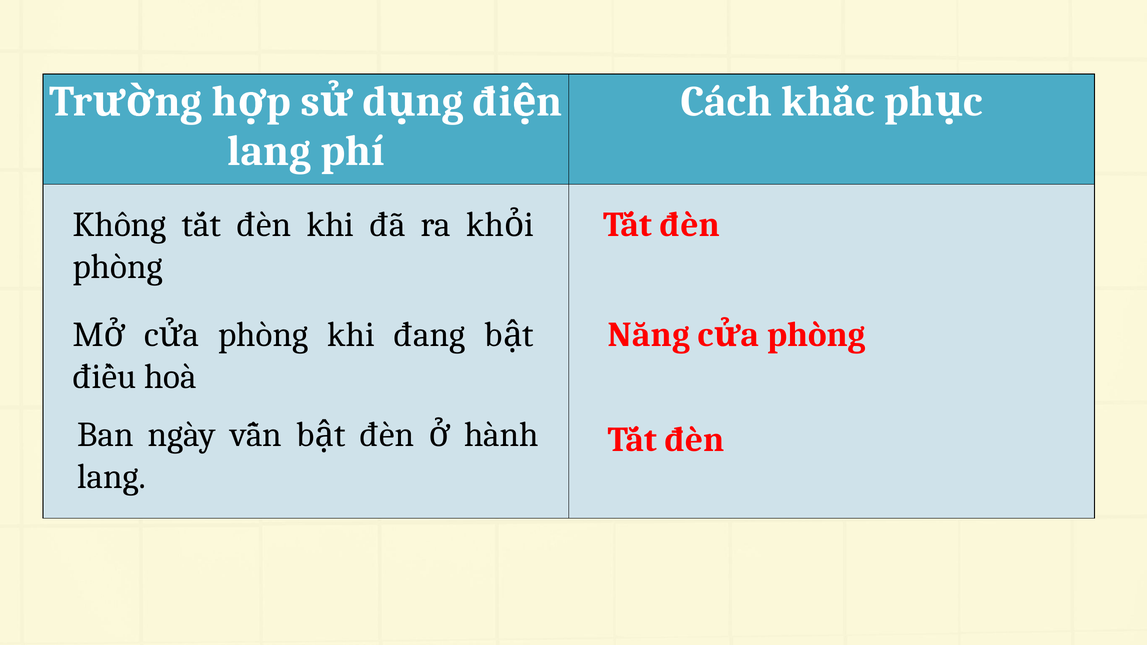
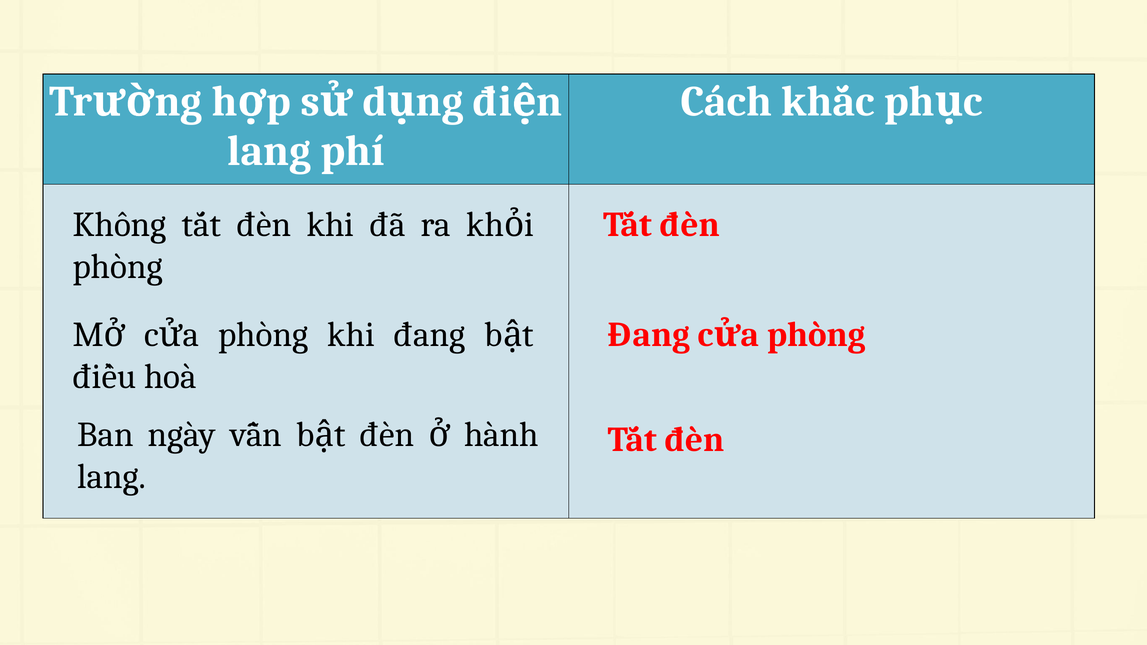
Năng: Năng -> Đang (649, 335)
